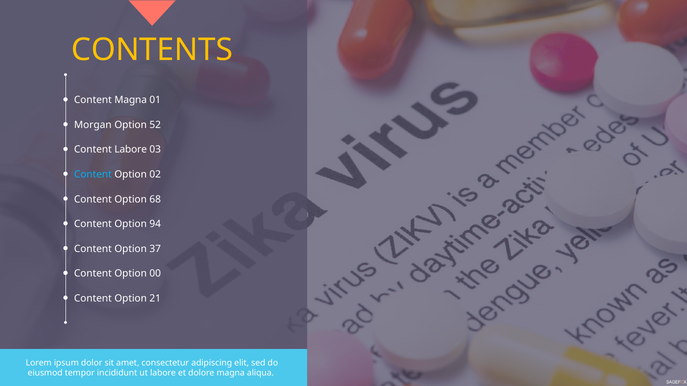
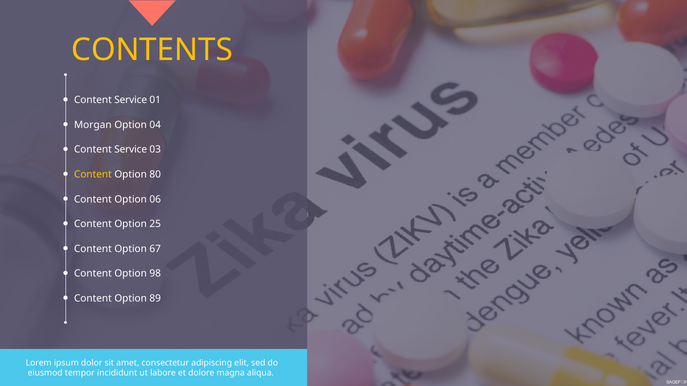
Magna: Magna -> Service (131, 100)
52: 52 -> 04 (155, 125)
Labore: Labore -> Service (131, 150)
Content colour: light blue -> yellow (93, 175)
02: 02 -> 80 (155, 175)
68: 68 -> 06 (155, 200)
94: 94 -> 25 (155, 224)
37: 37 -> 67 (155, 249)
00: 00 -> 98 (155, 274)
21: 21 -> 89 (155, 299)
